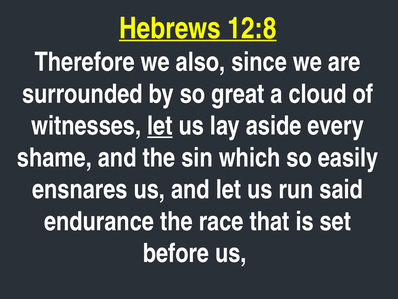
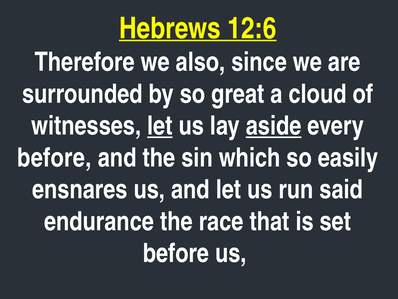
12:8: 12:8 -> 12:6 (252, 28)
aside underline: none -> present (274, 126)
shame: shame -> before (54, 158)
